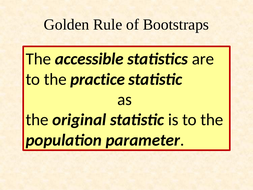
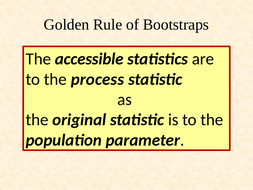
practice: practice -> process (97, 79)
